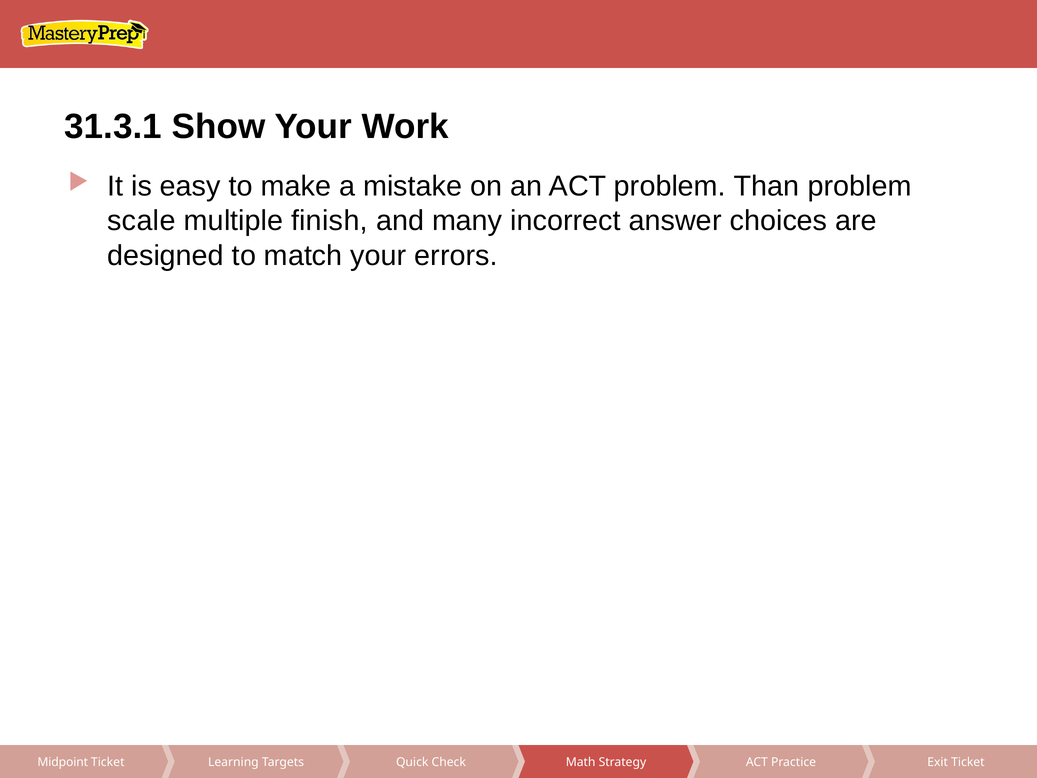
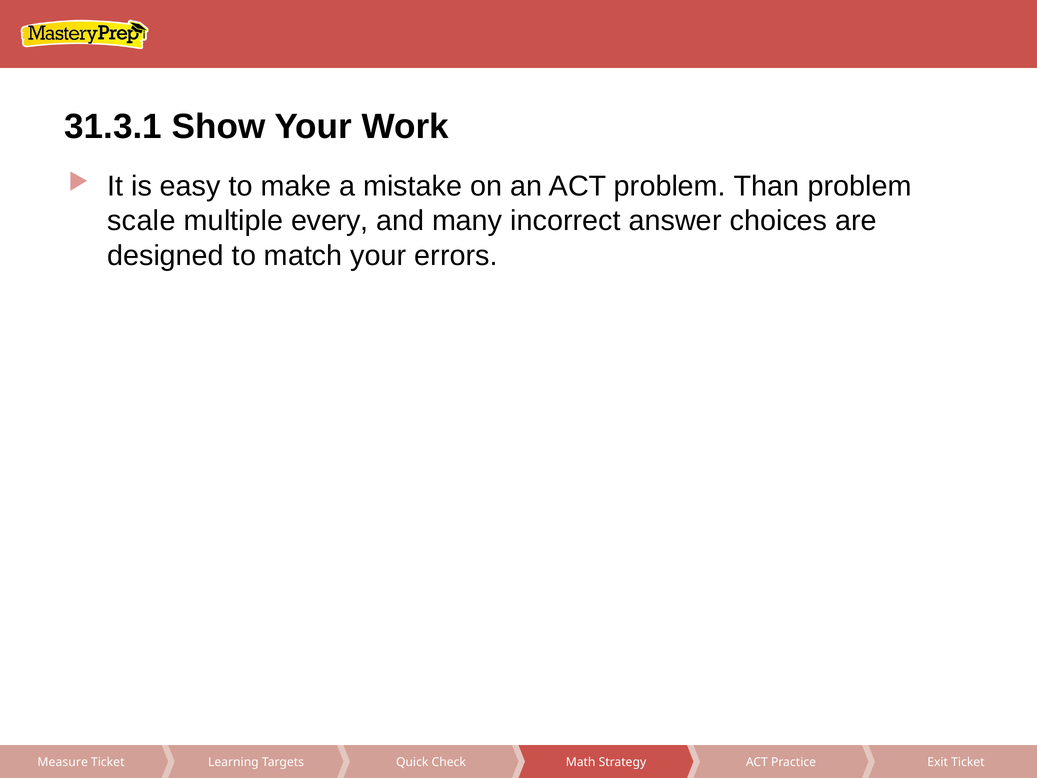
finish: finish -> every (330, 221)
Midpoint: Midpoint -> Measure (63, 762)
